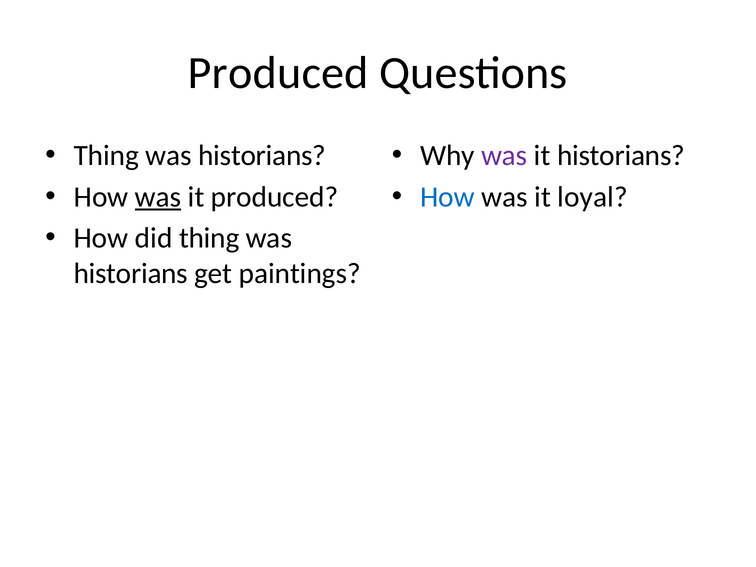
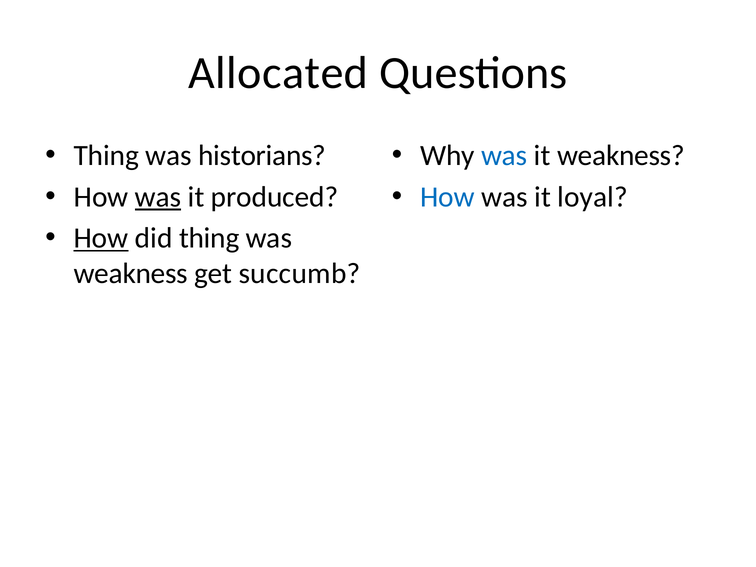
Produced: Produced -> Allocated (278, 73)
was colour: purple -> blue (504, 156)
it historians: historians -> weakness (621, 156)
How underline: none -> present (101, 238)
historians: historians -> weakness (131, 273)
paintings: paintings -> succumb (300, 273)
